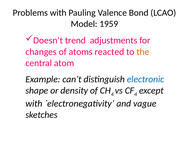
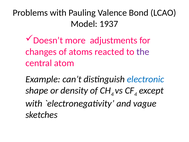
1959: 1959 -> 1937 (109, 24)
trend: trend -> more (75, 40)
the colour: orange -> purple (143, 52)
